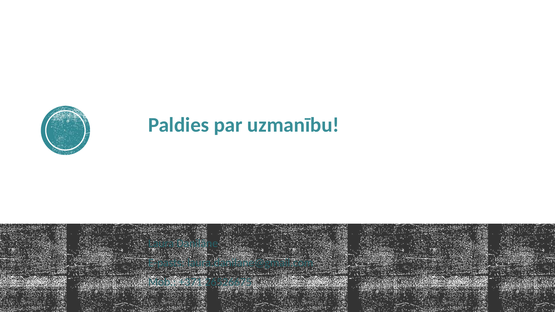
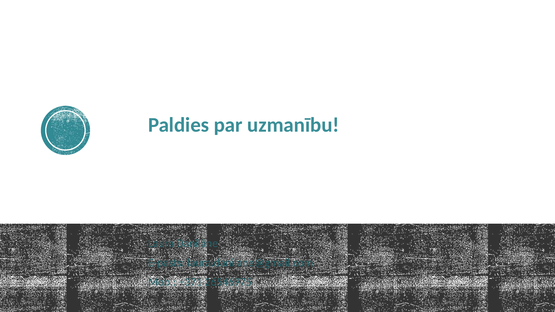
26526675: 26526675 -> 26546975 (228, 282)
